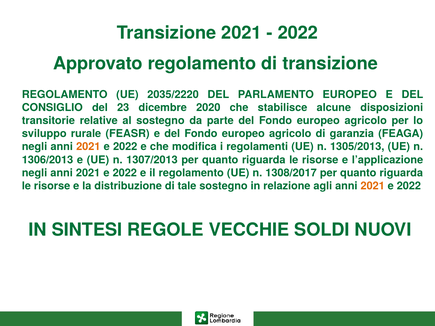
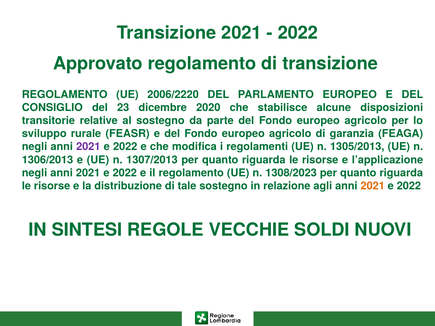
2035/2220: 2035/2220 -> 2006/2220 (173, 95)
2021 colour: orange -> purple (88, 147)
1308/2017: 1308/2017 -> 1308/2023 (291, 173)
